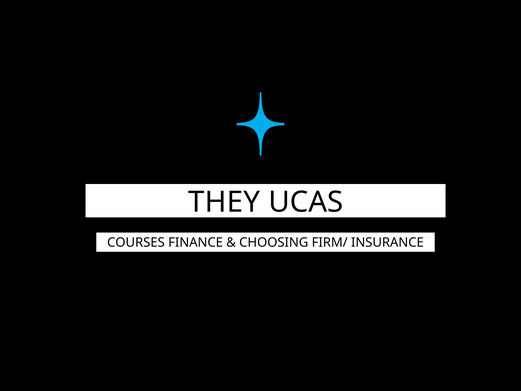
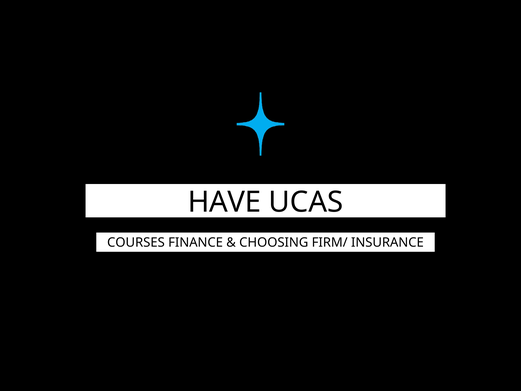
THEY: THEY -> HAVE (224, 202)
